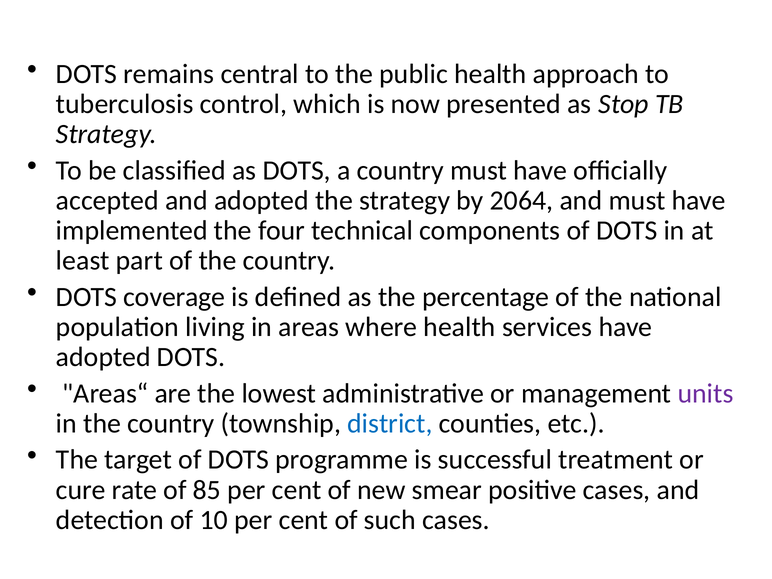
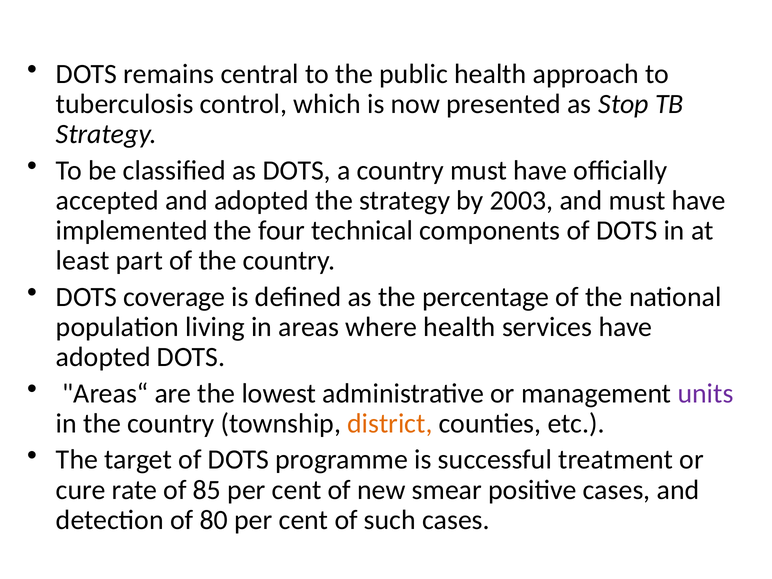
2064: 2064 -> 2003 (522, 201)
district colour: blue -> orange (390, 423)
10: 10 -> 80 (214, 520)
